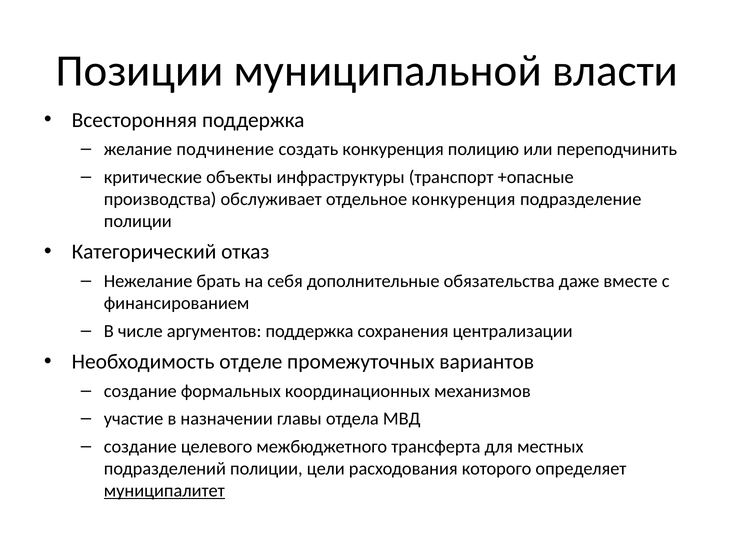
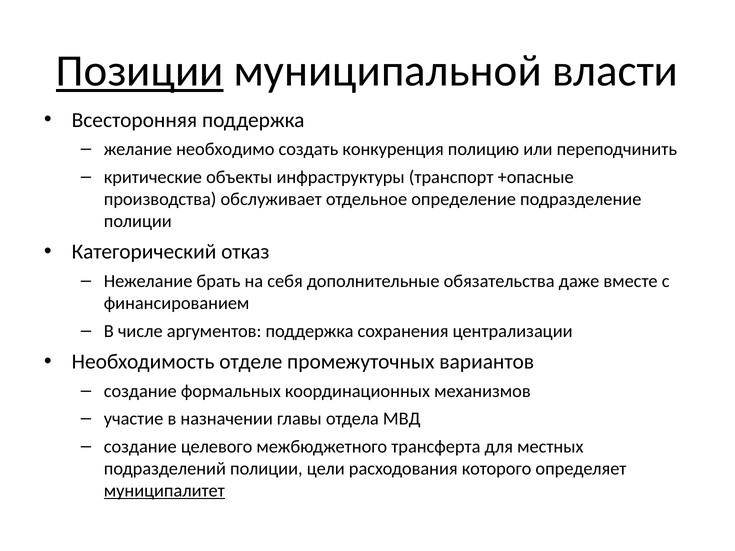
Позиции underline: none -> present (140, 71)
подчинение: подчинение -> необходимо (225, 149)
отдельное конкуренция: конкуренция -> определение (464, 199)
